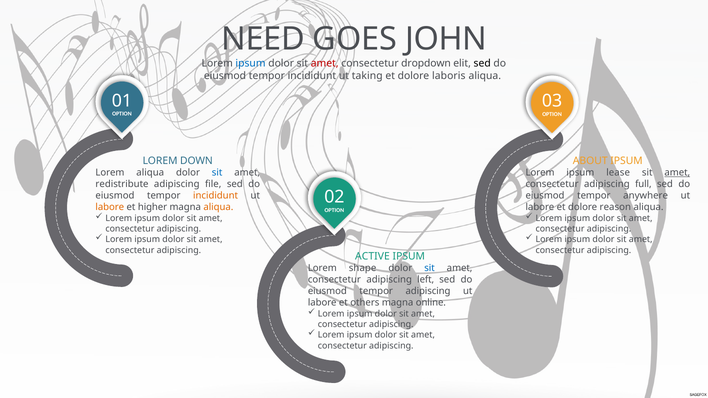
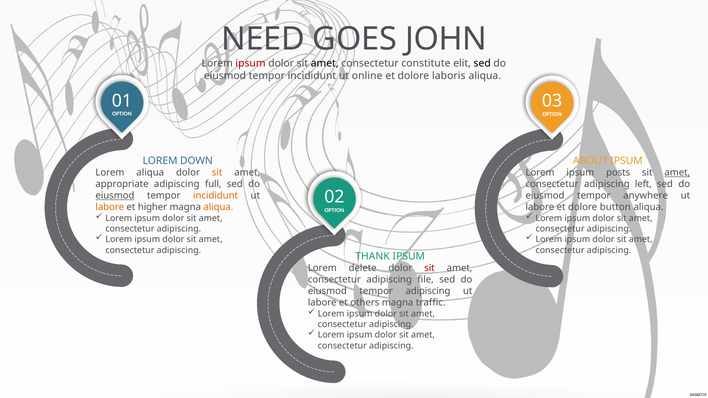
ipsum colour: blue -> red (251, 63)
amet colour: red -> black (325, 63)
dropdown: dropdown -> constitute (426, 63)
taking: taking -> online (367, 76)
sit colour: blue -> orange (217, 173)
lease: lease -> posts (618, 173)
redistribute: redistribute -> appropriate (122, 184)
file: file -> full (213, 184)
full: full -> left (643, 184)
eiusmod underline: none -> present (115, 196)
reason: reason -> button (615, 207)
ACTIVE: ACTIVE -> THANK (372, 256)
shape: shape -> delete (363, 268)
sit colour: blue -> red (430, 268)
left: left -> file (426, 280)
online: online -> traffic (431, 303)
